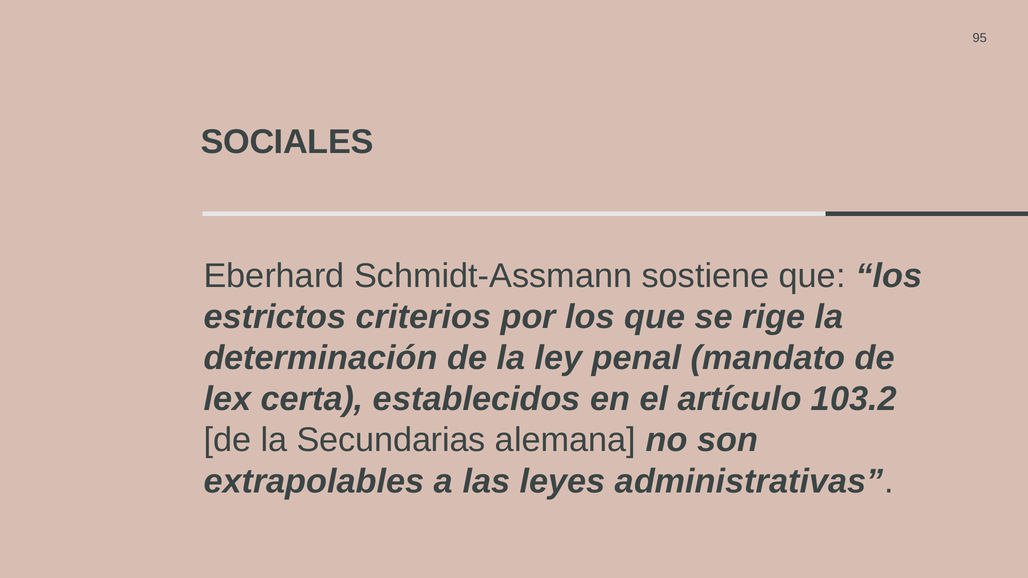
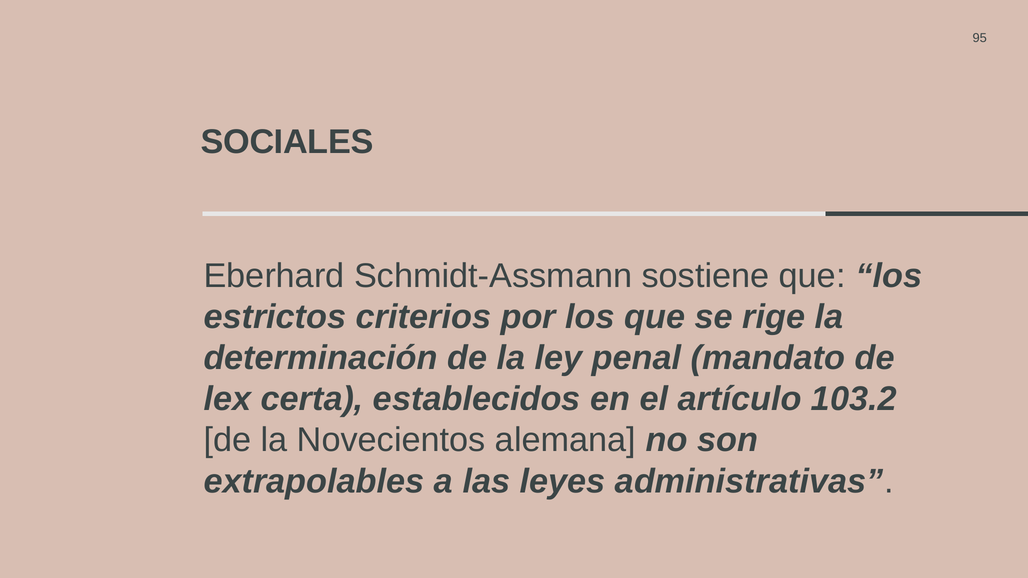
Secundarias: Secundarias -> Novecientos (391, 440)
